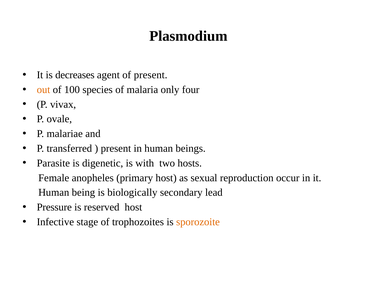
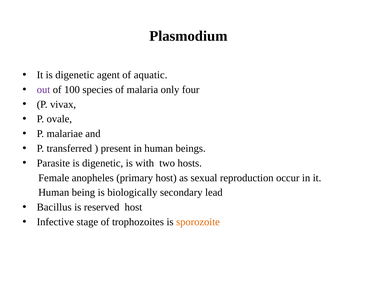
It is decreases: decreases -> digenetic (75, 75)
of present: present -> aquatic (151, 75)
out colour: orange -> purple (43, 90)
Pressure: Pressure -> Bacillus (54, 207)
